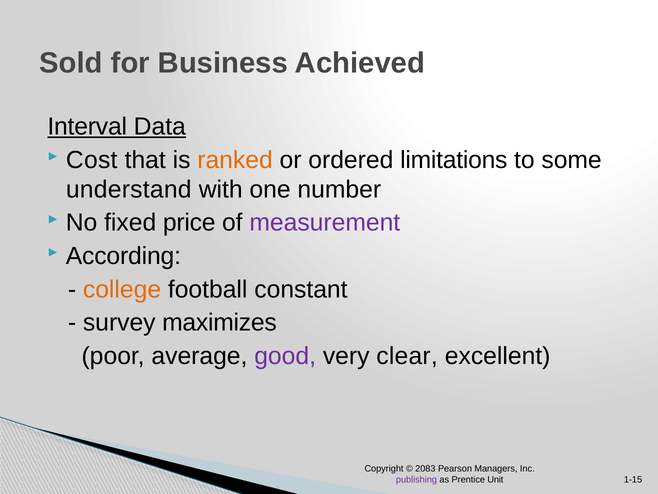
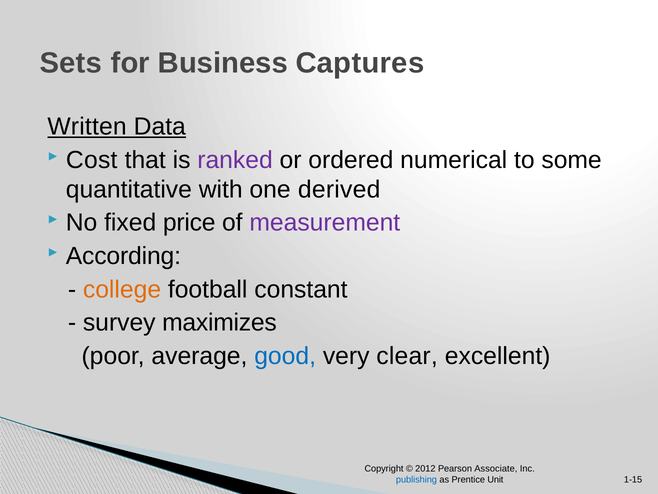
Sold: Sold -> Sets (71, 63)
Achieved: Achieved -> Captures (360, 63)
Interval: Interval -> Written (87, 126)
ranked colour: orange -> purple (235, 160)
limitations: limitations -> numerical (454, 160)
understand: understand -> quantitative (129, 189)
number: number -> derived (339, 189)
good colour: purple -> blue (285, 356)
2083: 2083 -> 2012 (425, 468)
Managers: Managers -> Associate (496, 468)
publishing colour: purple -> blue (416, 479)
